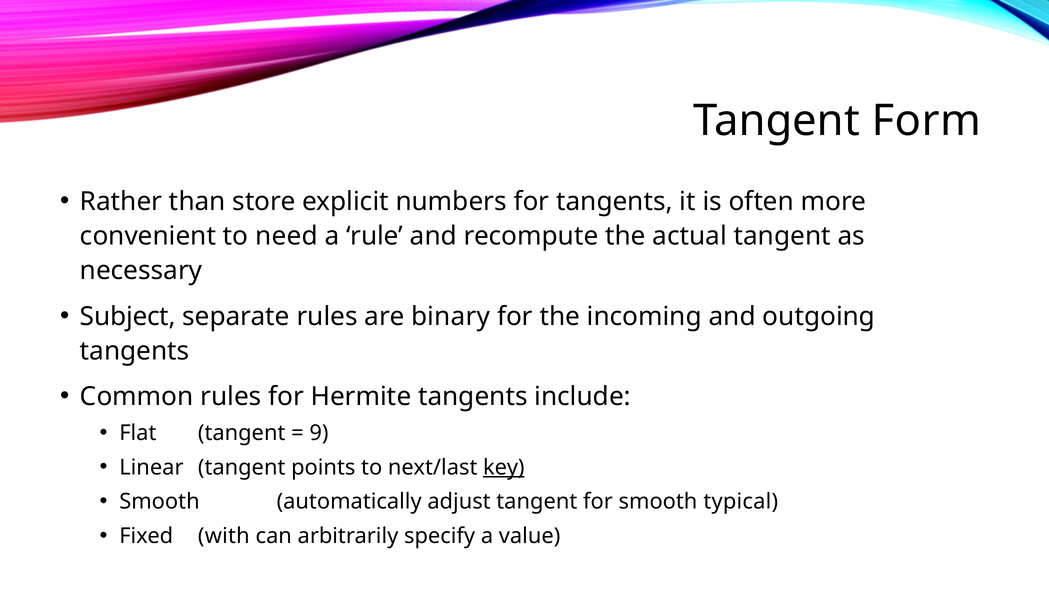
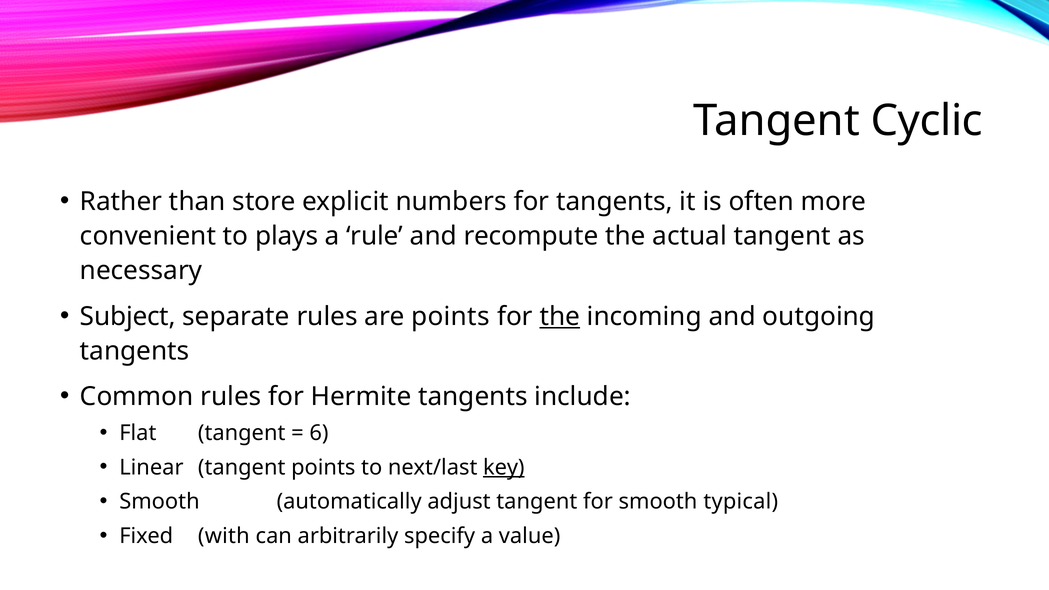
Form: Form -> Cyclic (927, 121)
need: need -> plays (287, 236)
are binary: binary -> points (451, 316)
the underline: none -> present (560, 316)
9: 9 -> 6 (319, 433)
